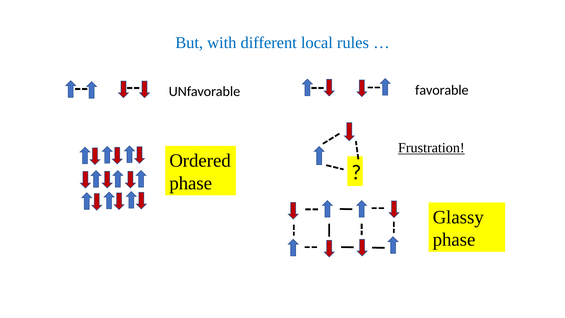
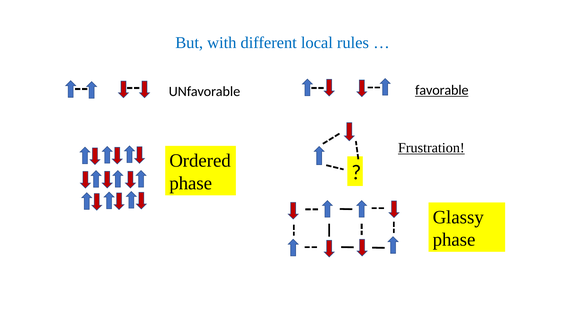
favorable underline: none -> present (442, 90)
